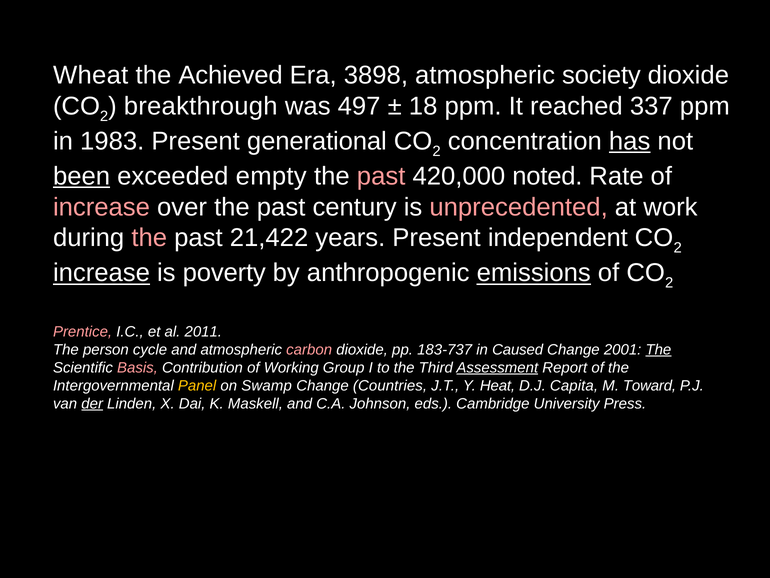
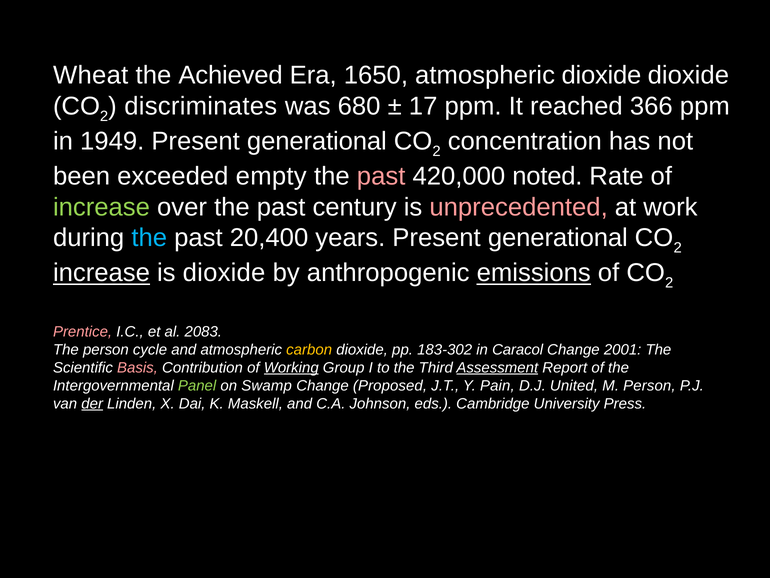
3898: 3898 -> 1650 (376, 75)
atmospheric society: society -> dioxide (601, 75)
breakthrough: breakthrough -> discriminates (201, 106)
497: 497 -> 680 (359, 106)
18: 18 -> 17 (423, 106)
337: 337 -> 366 (651, 106)
1983: 1983 -> 1949 (112, 141)
has underline: present -> none (630, 141)
been underline: present -> none (82, 176)
increase colour: pink -> light green (101, 207)
the colour: pink -> light blue (149, 238)
21,422: 21,422 -> 20,400 (269, 238)
years Present independent: independent -> generational (558, 238)
is poverty: poverty -> dioxide (224, 273)
2011: 2011 -> 2083 (203, 331)
carbon colour: pink -> yellow (309, 349)
183-737: 183-737 -> 183-302 (445, 349)
Caused: Caused -> Caracol (518, 349)
The underline: present -> none (658, 349)
Working underline: none -> present (291, 367)
Panel colour: yellow -> light green (197, 385)
Countries: Countries -> Proposed (390, 385)
Heat: Heat -> Pain (497, 385)
Capita: Capita -> United (574, 385)
M Toward: Toward -> Person (649, 385)
